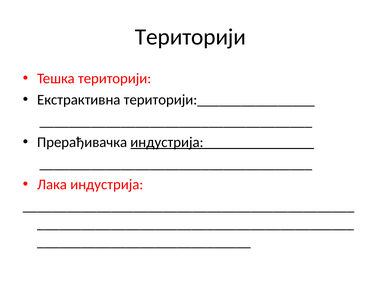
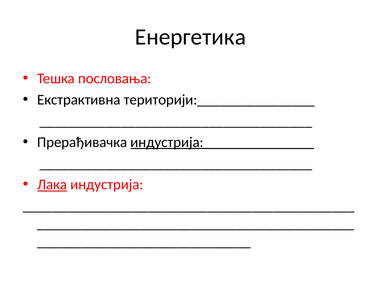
Територији: Територији -> Енергетика (190, 37)
Тешка територији: територији -> пословања (115, 79)
Лака underline: none -> present (52, 184)
